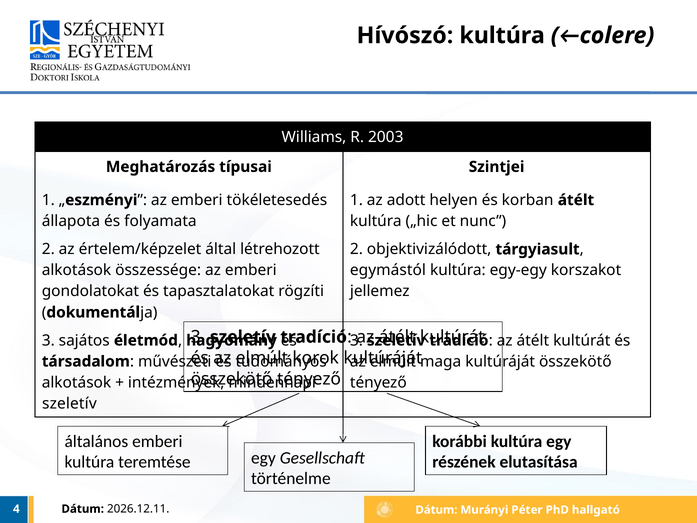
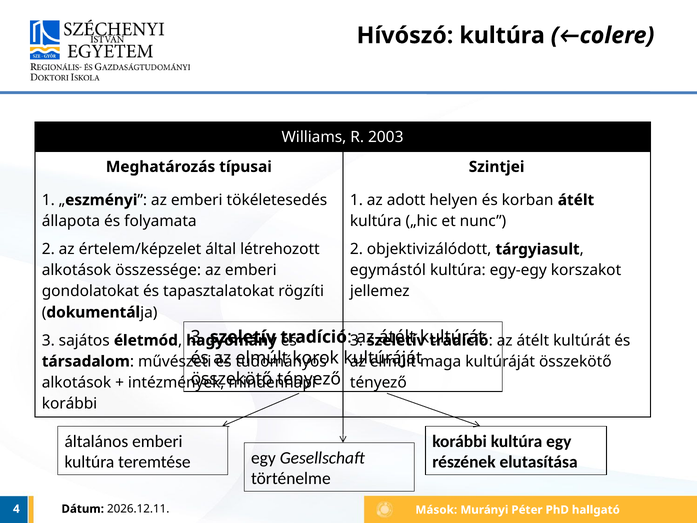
szeletív: szeletív -> korábbi (70, 403)
Dátum: Dátum -> Mások (436, 510)
